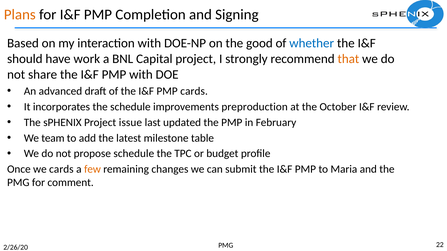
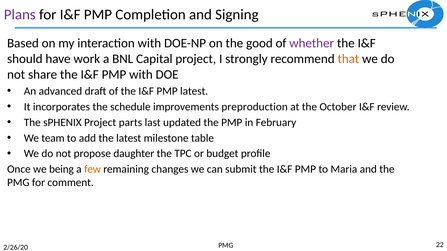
Plans colour: orange -> purple (20, 15)
whether colour: blue -> purple (312, 43)
PMP cards: cards -> latest (194, 91)
issue: issue -> parts (130, 123)
propose schedule: schedule -> daughter (134, 154)
we cards: cards -> being (61, 170)
